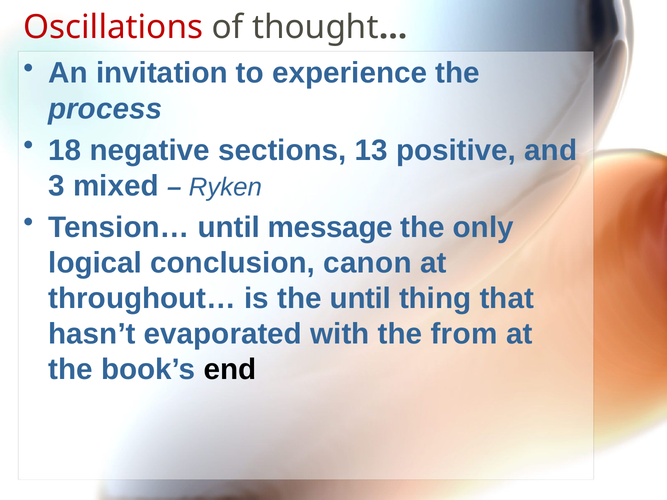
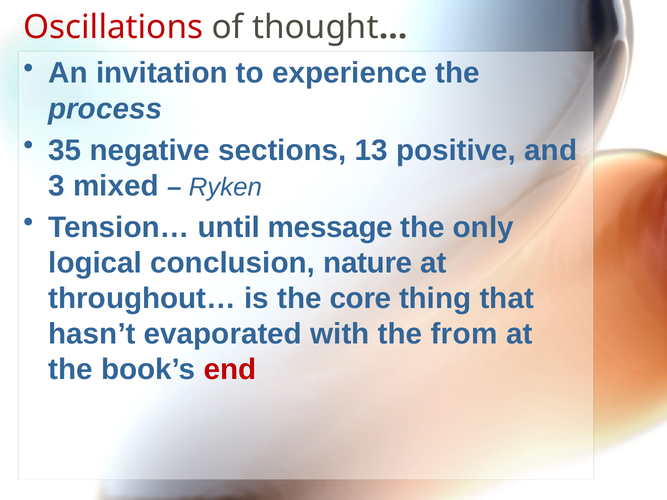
18: 18 -> 35 (65, 150)
canon: canon -> nature (368, 263)
the until: until -> core (360, 299)
end colour: black -> red (230, 370)
